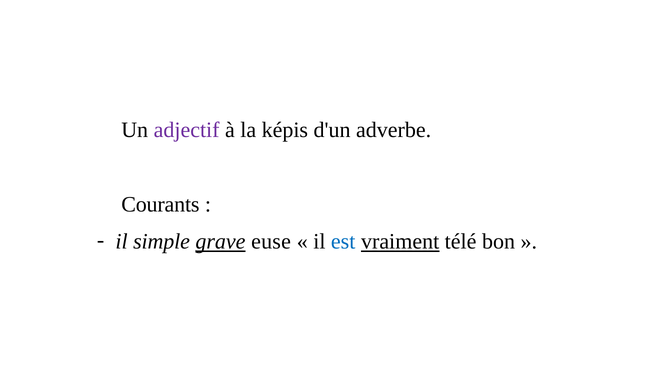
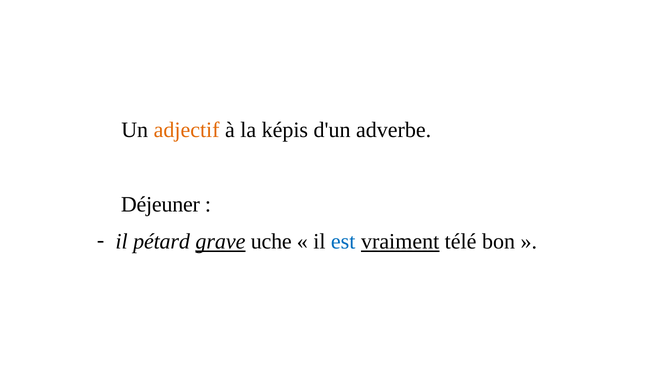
adjectif colour: purple -> orange (187, 130)
Courants: Courants -> Déjeuner (160, 205)
simple: simple -> pétard (162, 242)
euse: euse -> uche (271, 242)
